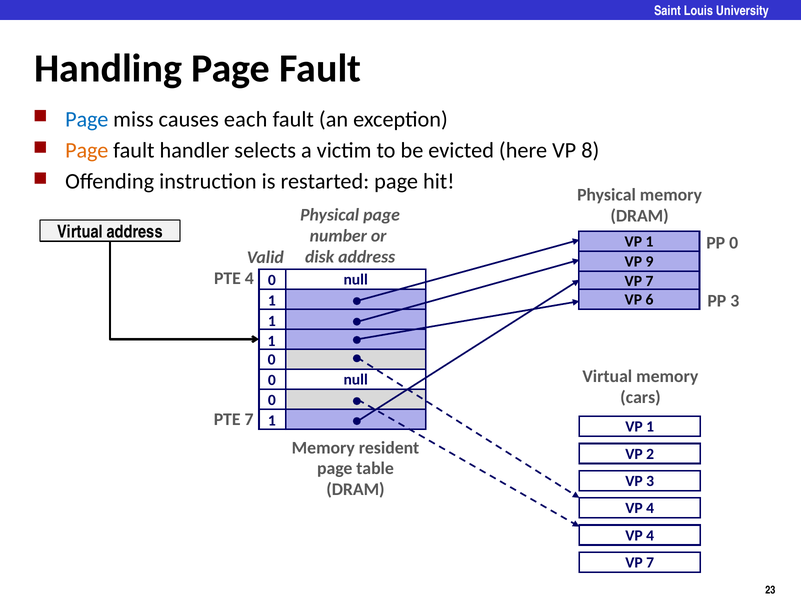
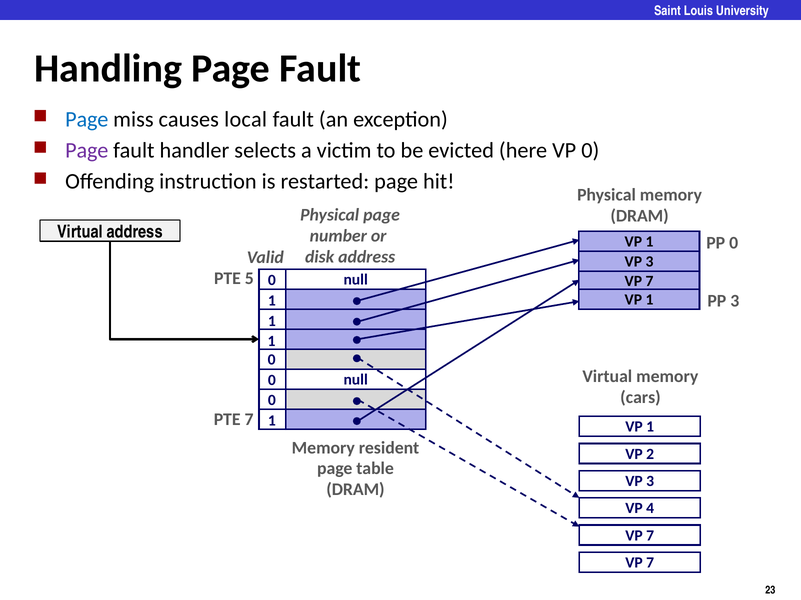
each: each -> local (246, 119)
Page colour: orange -> purple (87, 151)
VP 8: 8 -> 0 (590, 151)
9: 9 -> 3 (649, 262)
PTE 4: 4 -> 5 (249, 279)
6: 6 -> 1 (649, 300)
4: 4 -> 7 (650, 536)
